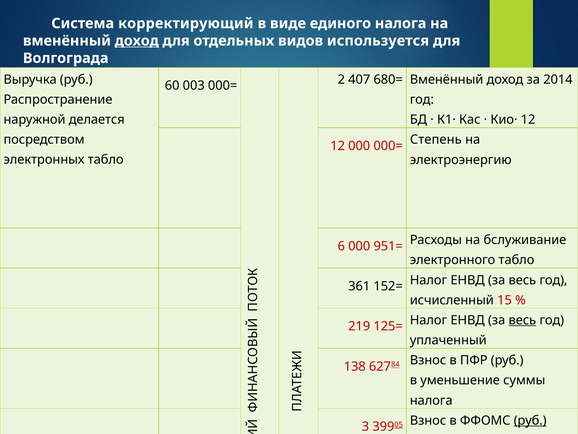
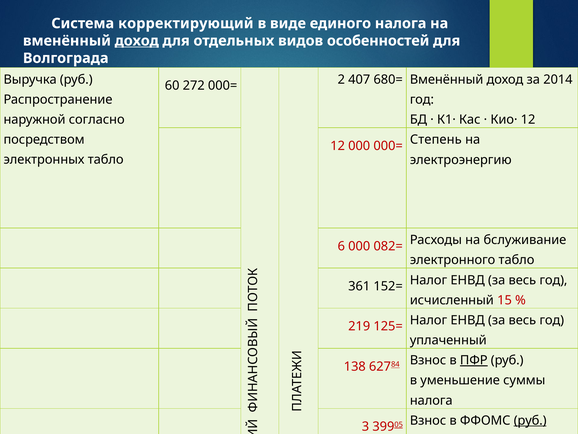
используется: используется -> особенностей (378, 41)
003: 003 -> 272 (194, 86)
делается: делается -> согласно (97, 120)
951=: 951= -> 082= (388, 246)
весь underline: present -> none (522, 320)
ПФР underline: none -> present (474, 360)
